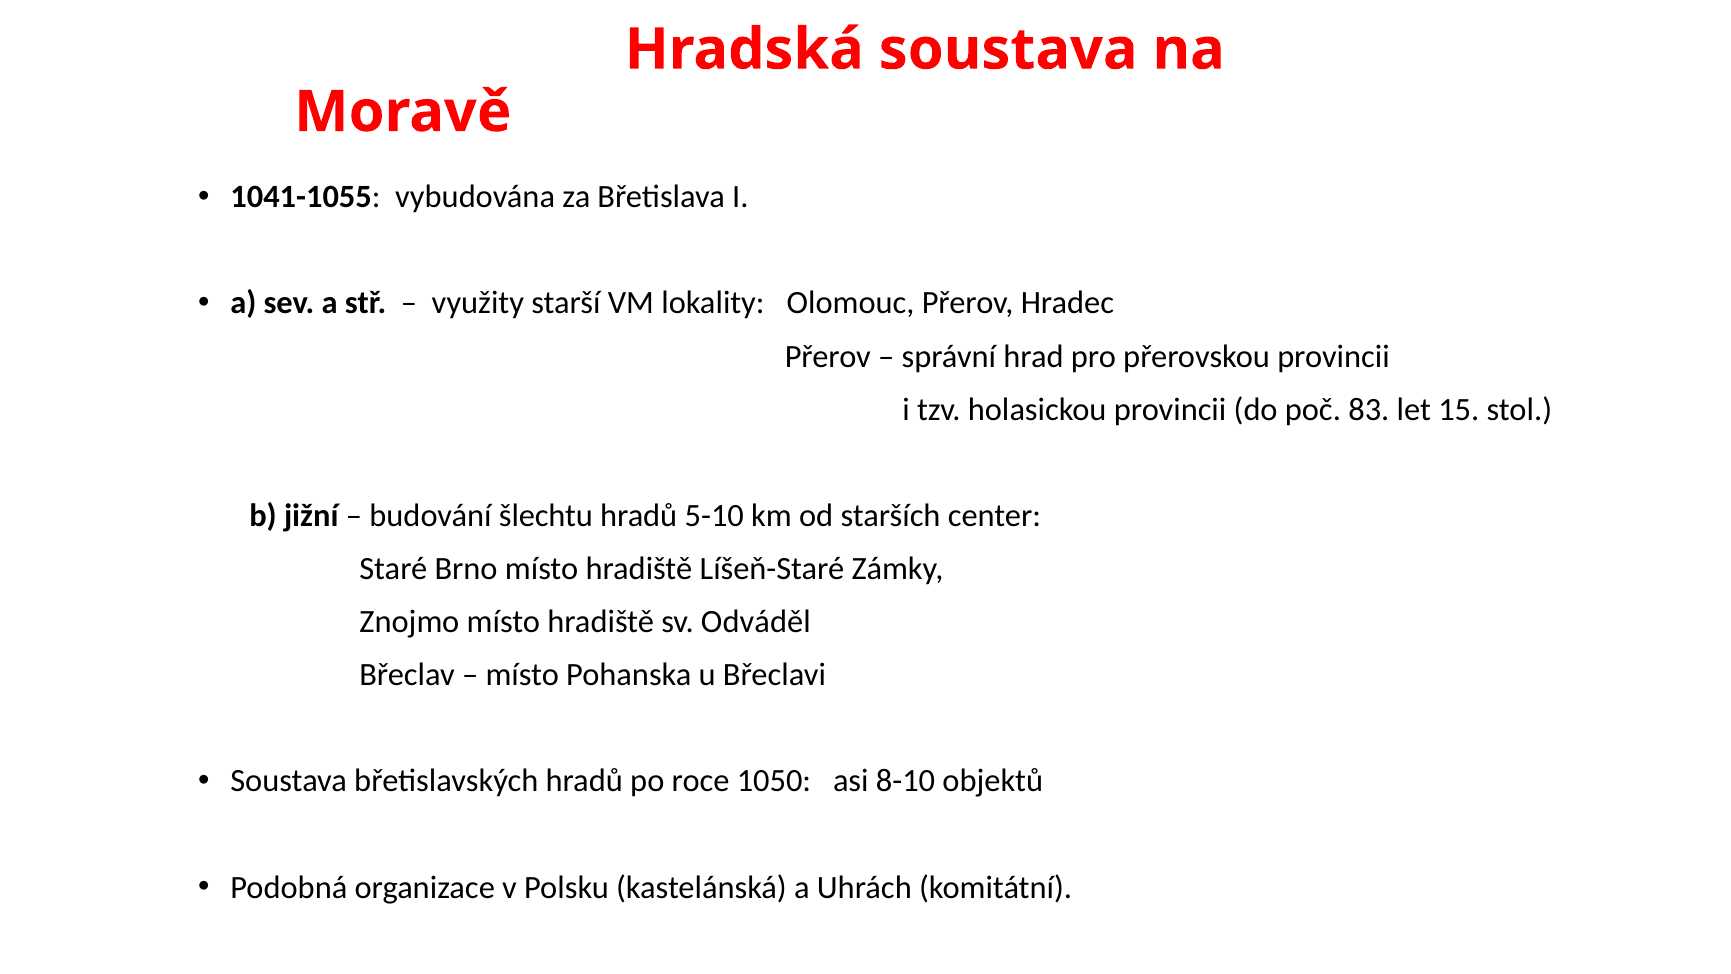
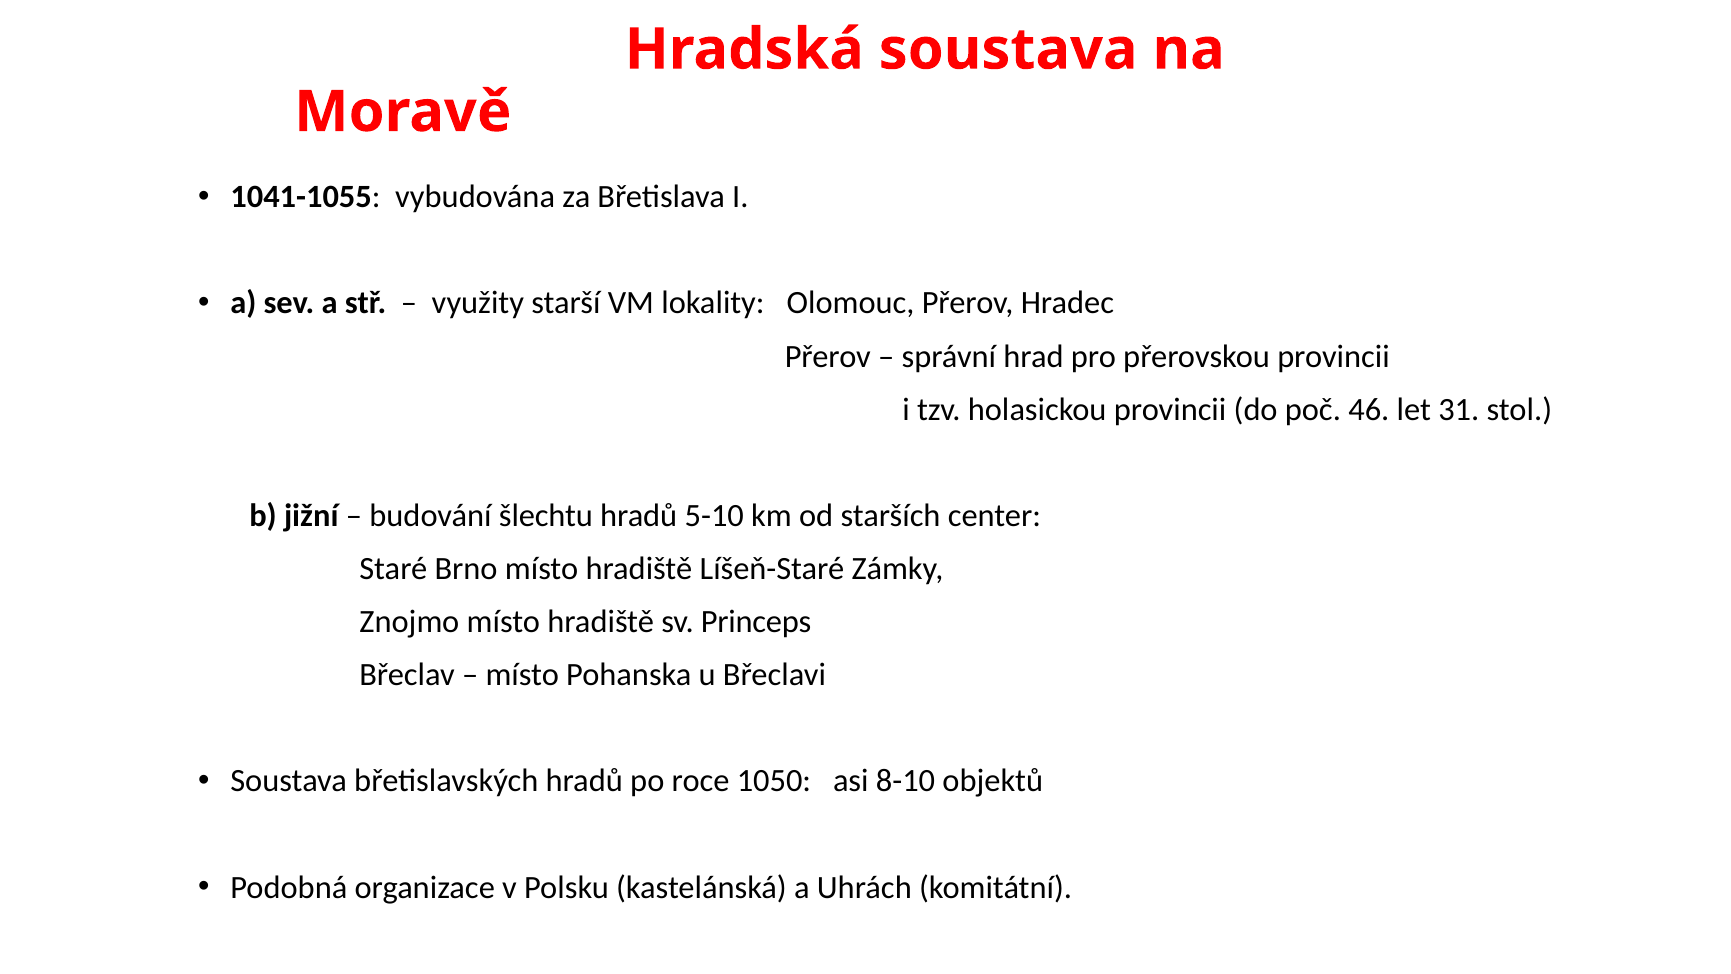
83: 83 -> 46 (1369, 409)
15: 15 -> 31 (1459, 409)
Odváděl: Odváděl -> Princeps (756, 622)
